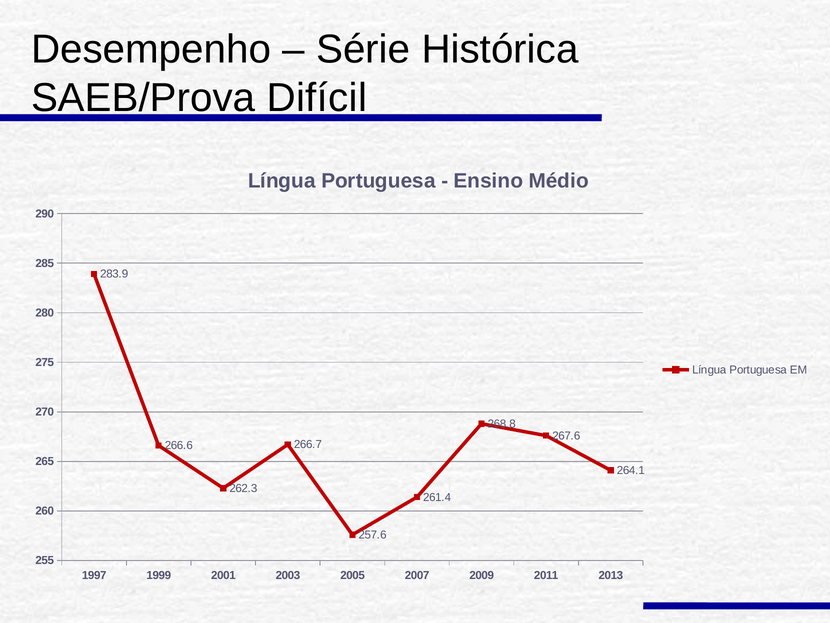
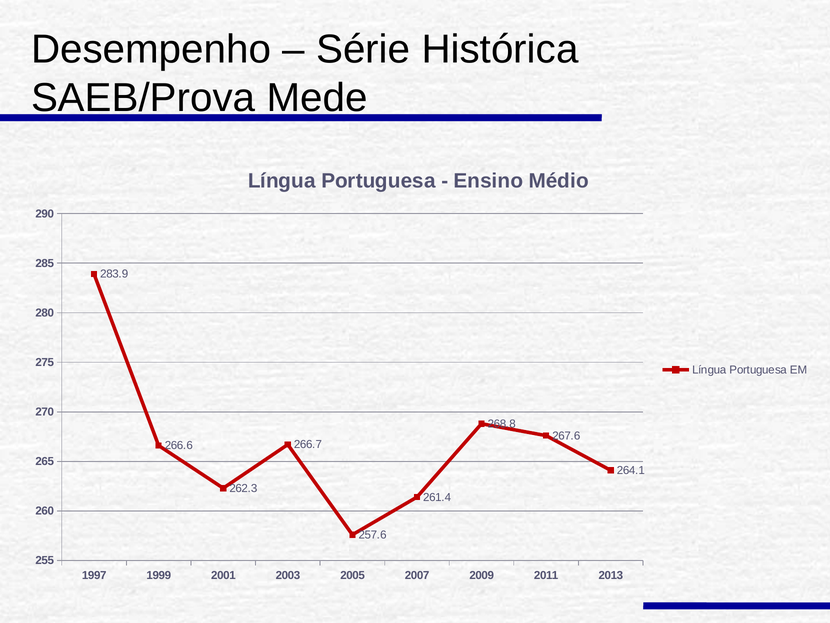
Difícil: Difícil -> Mede (317, 98)
